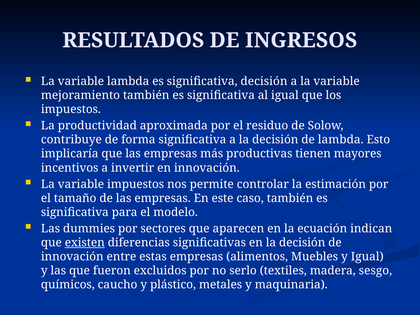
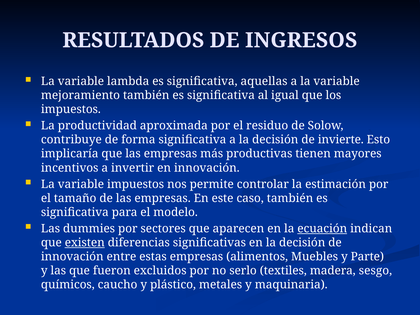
significativa decisión: decisión -> aquellas (264, 81)
de lambda: lambda -> invierte (341, 140)
ecuación underline: none -> present (322, 229)
y Igual: Igual -> Parte (367, 257)
